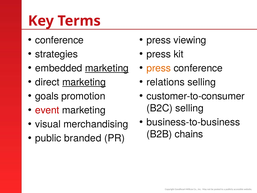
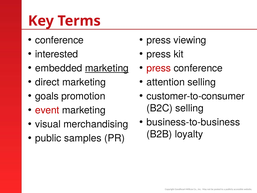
strategies: strategies -> interested (57, 54)
press colour: orange -> red (159, 68)
marketing underline: present -> none (84, 82)
relations: relations -> attention (166, 82)
chains: chains -> loyalty (189, 134)
branded: branded -> samples (83, 138)
